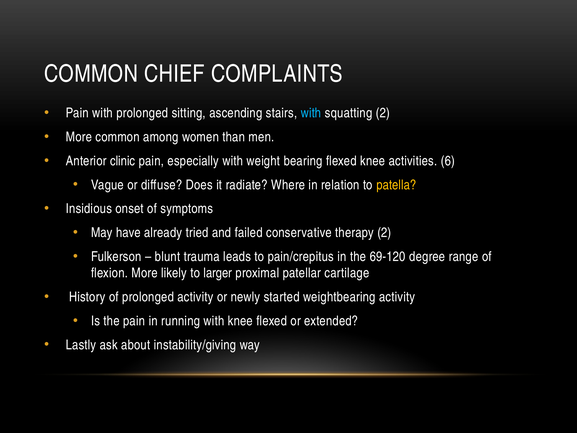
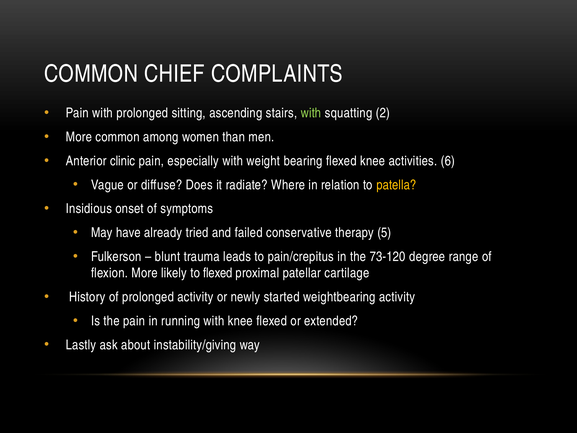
with colour: light blue -> light green (311, 113)
therapy 2: 2 -> 5 (384, 233)
69-120: 69-120 -> 73-120 (388, 257)
to larger: larger -> flexed (218, 273)
